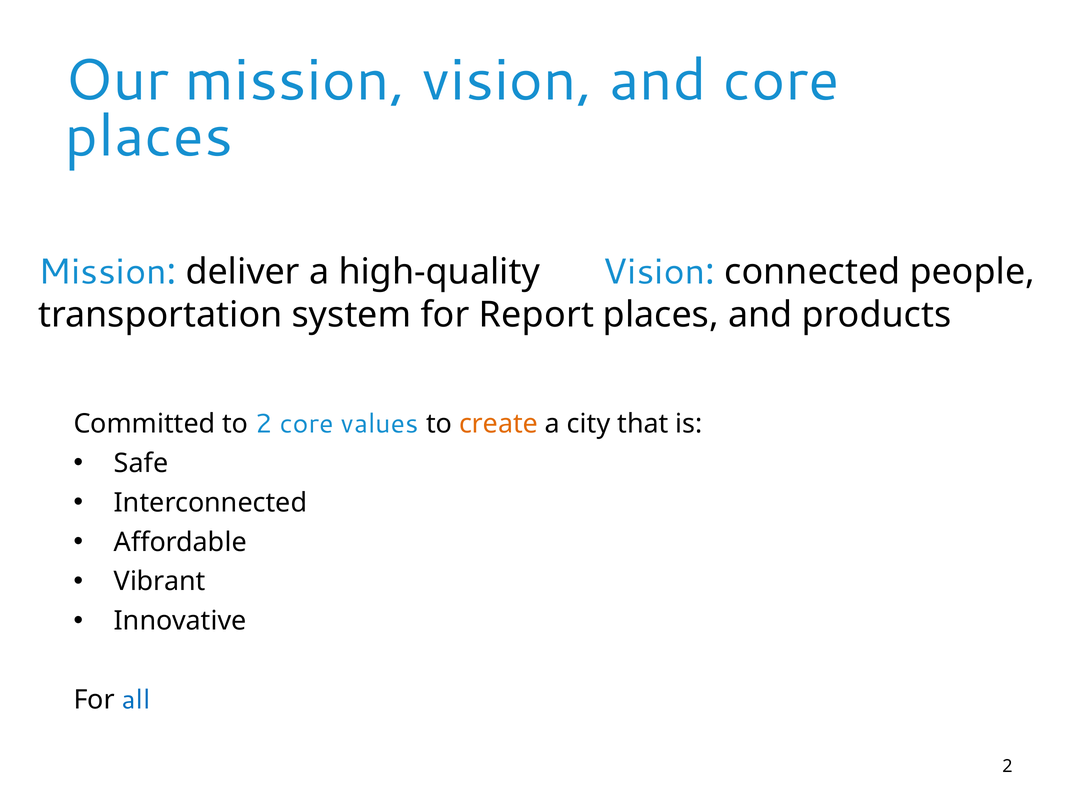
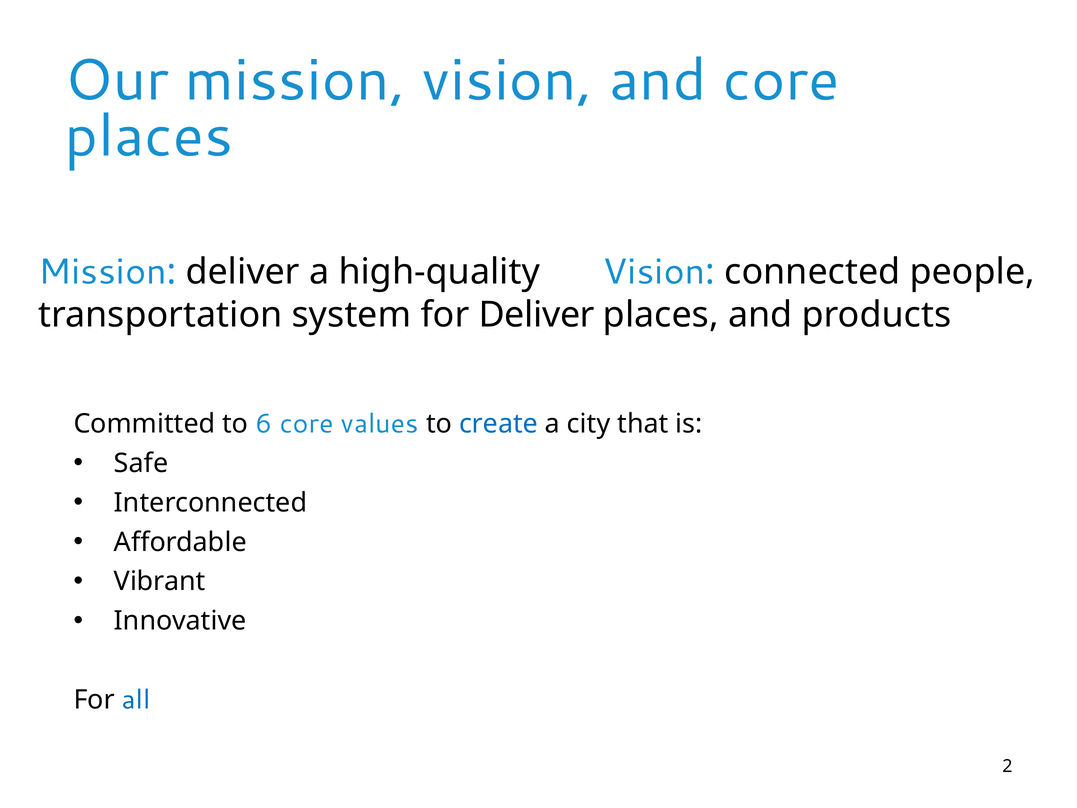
for Report: Report -> Deliver (537, 315)
to 2: 2 -> 6 (264, 424)
create colour: orange -> blue (499, 424)
